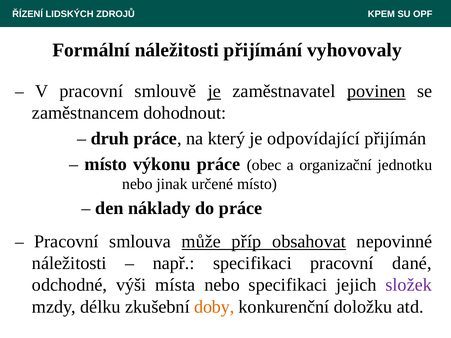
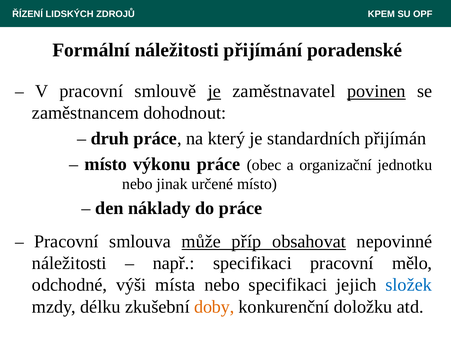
vyhovovaly: vyhovovaly -> poradenské (355, 50)
odpovídající: odpovídající -> standardních (314, 139)
dané: dané -> mělo (412, 263)
složek colour: purple -> blue (409, 285)
